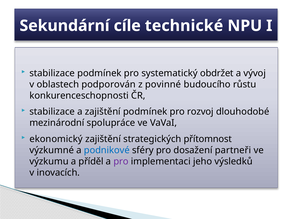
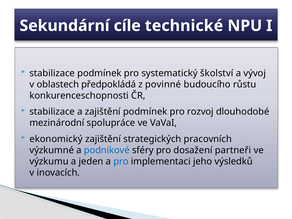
obdržet: obdržet -> školství (217, 73)
podporován: podporován -> předpokládá (109, 84)
přítomnost: přítomnost -> pracovních (208, 139)
příděl: příděl -> jeden (91, 161)
pro colour: purple -> blue (121, 161)
